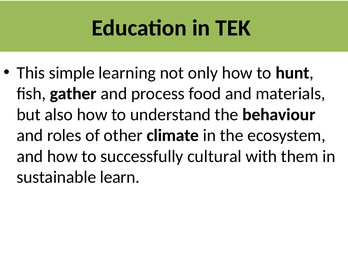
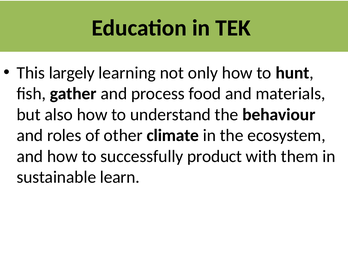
simple: simple -> largely (72, 73)
cultural: cultural -> product (215, 156)
